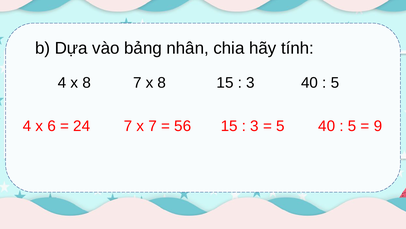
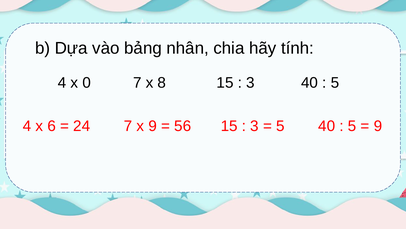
4 x 8: 8 -> 0 (87, 83)
x 7: 7 -> 9 (153, 126)
